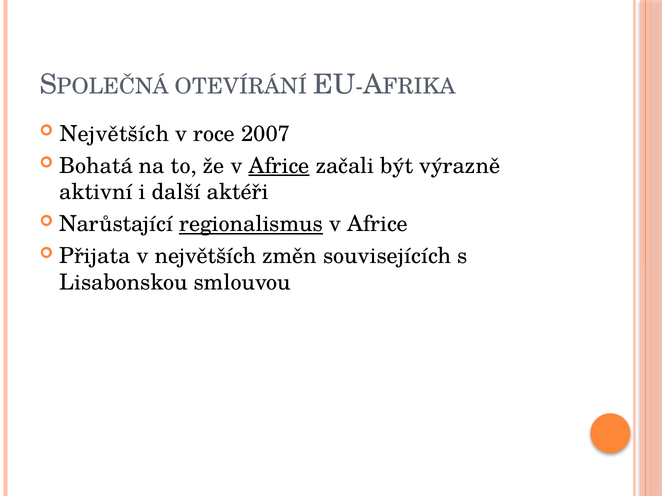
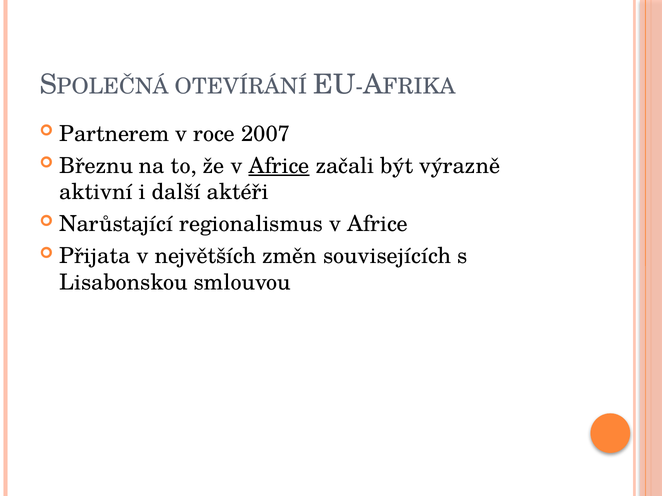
Největších: Největších -> Partnerem (114, 134)
Bohatá: Bohatá -> Březnu (96, 166)
regionalismus underline: present -> none (251, 224)
